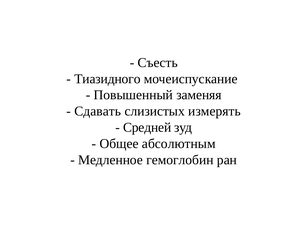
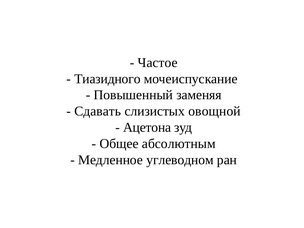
Съесть: Съесть -> Частое (158, 63)
измерять: измерять -> овощной (215, 111)
Средней: Средней -> Ацетона (147, 127)
гемоглобин: гемоглобин -> углеводном (180, 160)
